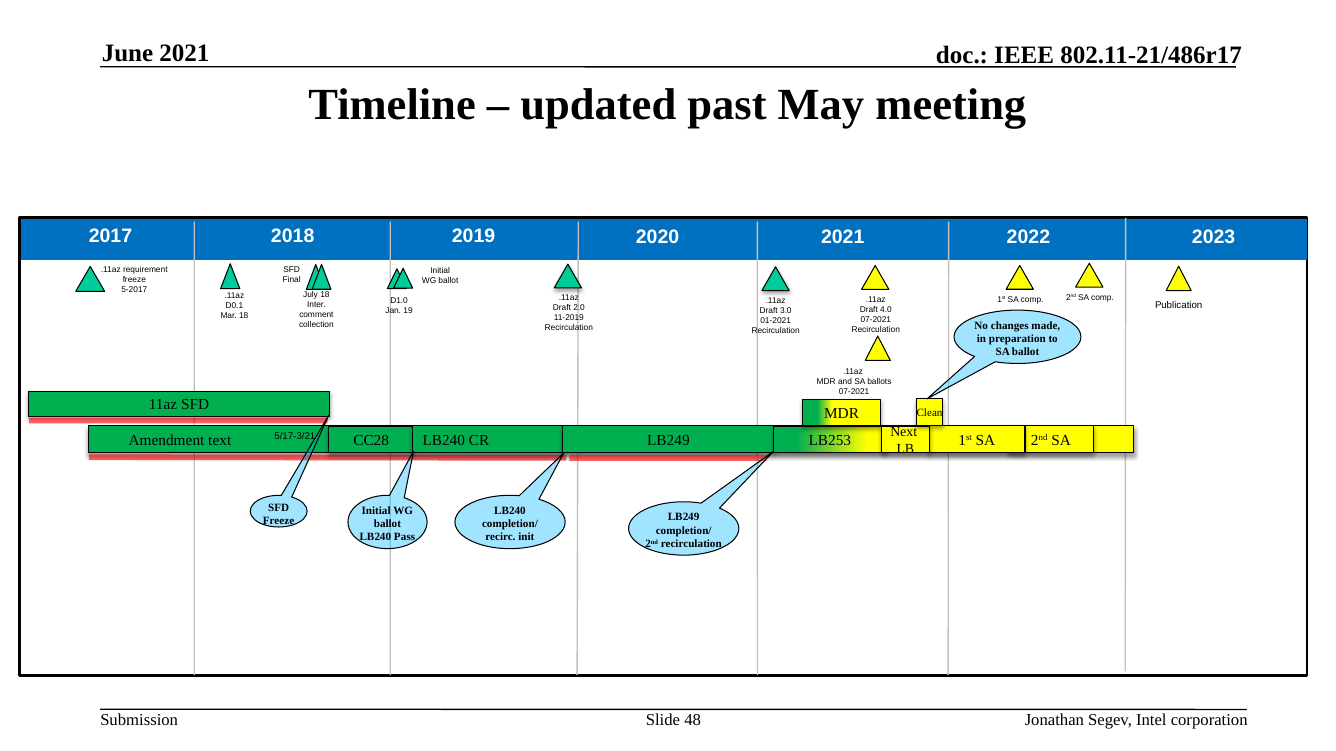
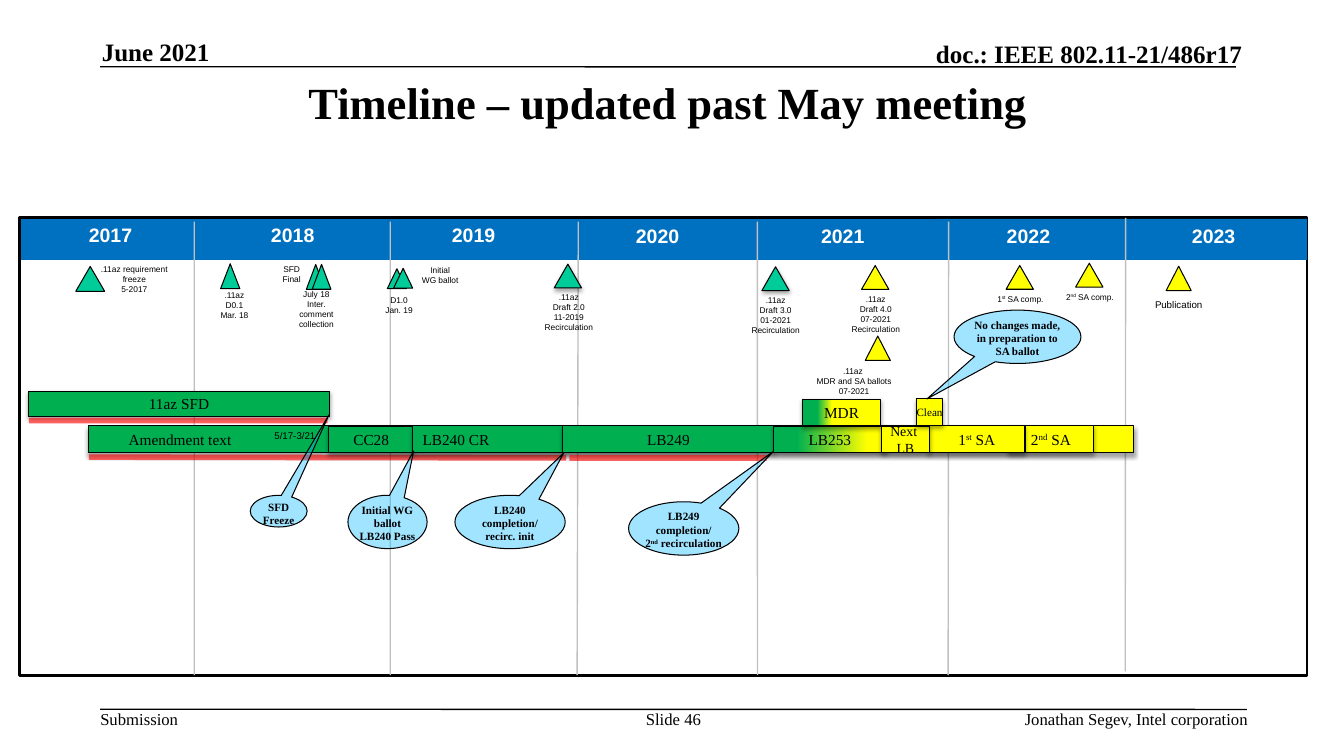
48: 48 -> 46 (693, 721)
